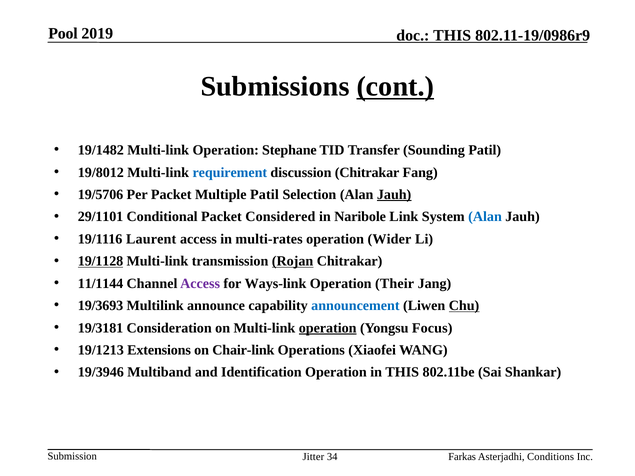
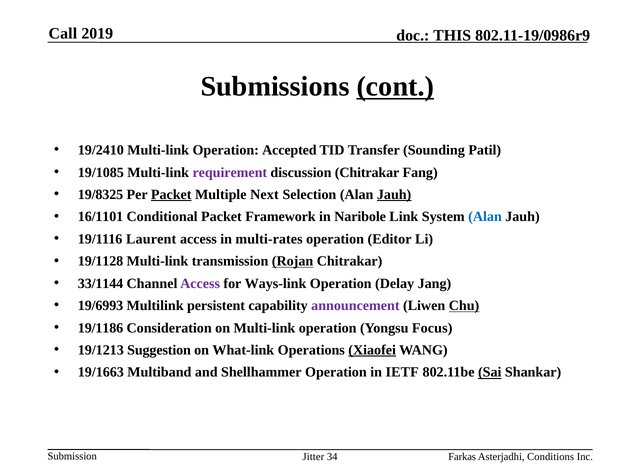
Pool: Pool -> Call (63, 34)
19/1482: 19/1482 -> 19/2410 (101, 150)
Stephane: Stephane -> Accepted (289, 150)
19/8012: 19/8012 -> 19/1085 (101, 172)
requirement colour: blue -> purple (230, 172)
19/5706: 19/5706 -> 19/8325 (101, 195)
Packet underline: none -> present (171, 195)
Multiple Patil: Patil -> Next (264, 195)
29/1101: 29/1101 -> 16/1101 (101, 217)
Considered: Considered -> Framework (281, 217)
Wider: Wider -> Editor (390, 239)
19/1128 underline: present -> none (101, 261)
11/1144: 11/1144 -> 33/1144 (101, 284)
Their: Their -> Delay (395, 284)
19/3693: 19/3693 -> 19/6993 (101, 306)
announce: announce -> persistent (216, 306)
announcement colour: blue -> purple (355, 306)
19/3181: 19/3181 -> 19/1186 (101, 328)
operation underline: present -> none (328, 328)
Extensions: Extensions -> Suggestion (159, 350)
Chair-link: Chair-link -> What-link (243, 350)
Xiaofei underline: none -> present (372, 350)
19/3946: 19/3946 -> 19/1663 (101, 372)
Identification: Identification -> Shellhammer (261, 372)
in THIS: THIS -> IETF (402, 372)
Sai underline: none -> present (490, 372)
